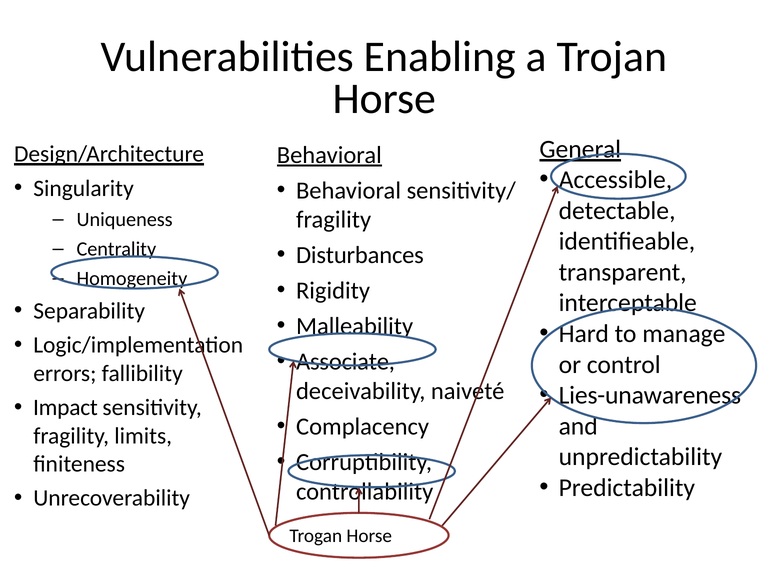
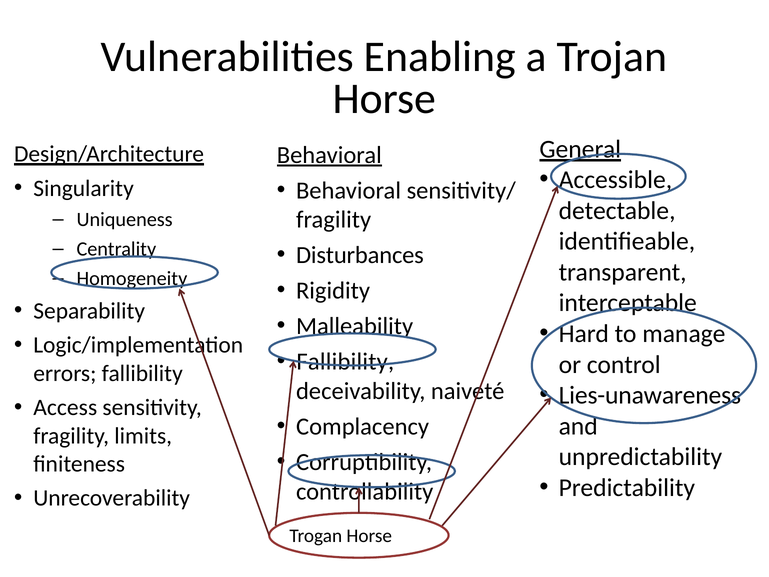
Associate: Associate -> Fallibility (345, 362)
Impact: Impact -> Access (65, 407)
